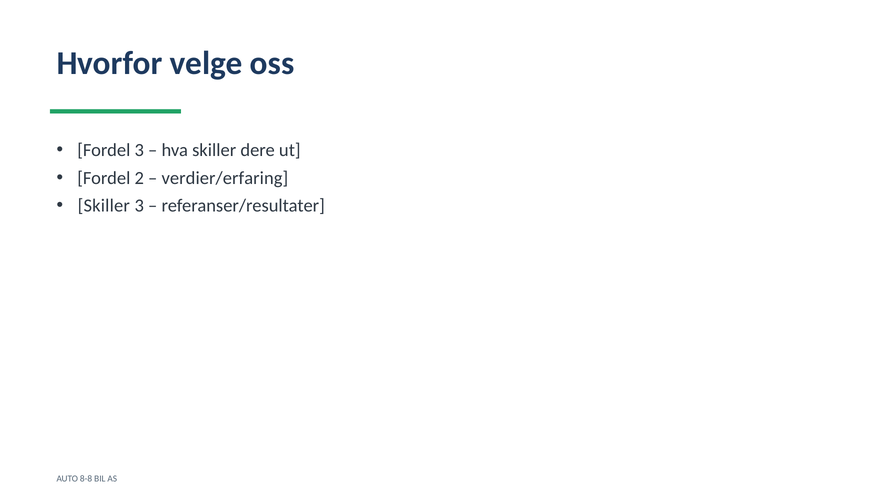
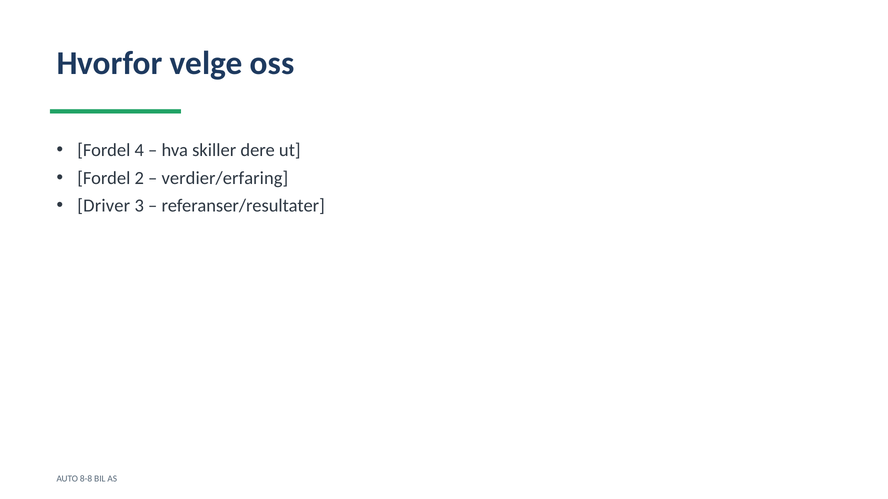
Fordel 3: 3 -> 4 (139, 150)
Skiller: Skiller -> Driver (104, 206)
